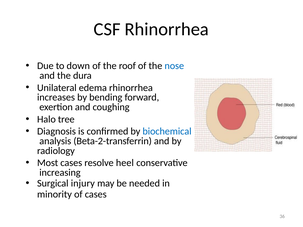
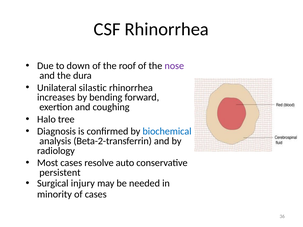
nose colour: blue -> purple (174, 66)
edema: edema -> silastic (93, 88)
heel: heel -> auto (125, 163)
increasing: increasing -> persistent (60, 173)
